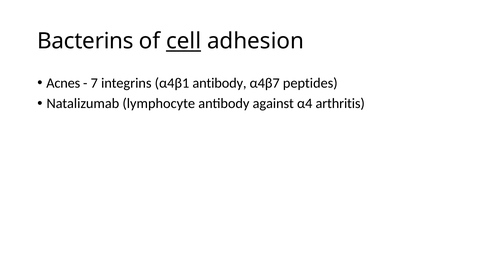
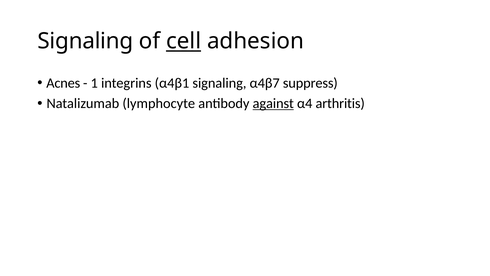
Bacterins: Bacterins -> Signaling (85, 41)
7: 7 -> 1 (94, 83)
α4β1 antibody: antibody -> signaling (219, 83)
peptides: peptides -> suppress (310, 83)
against underline: none -> present (273, 103)
